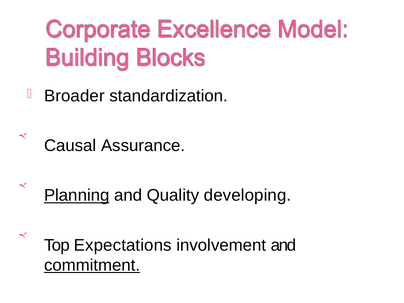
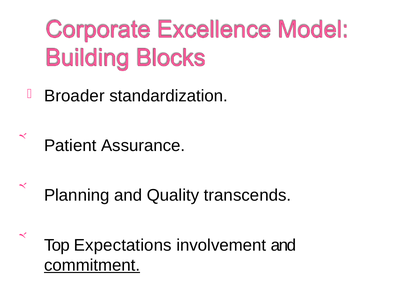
Causal: Causal -> Patient (70, 146)
Planning underline: present -> none (77, 195)
developing: developing -> transcends (248, 195)
